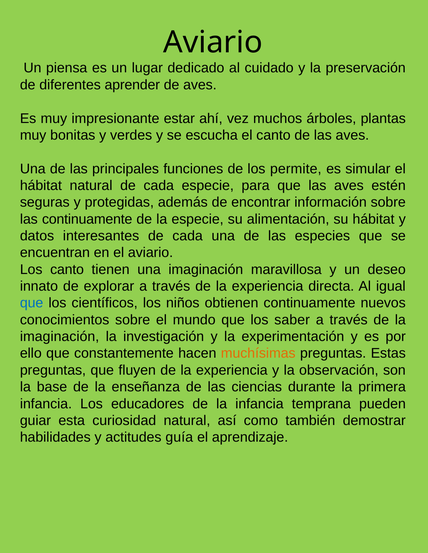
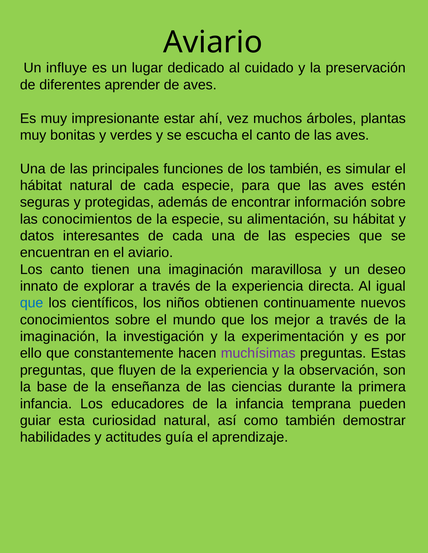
piensa: piensa -> influye (67, 68)
los permite: permite -> también (296, 169)
las continuamente: continuamente -> conocimientos (87, 219)
saber: saber -> mejor (292, 320)
muchísimas colour: orange -> purple (258, 353)
